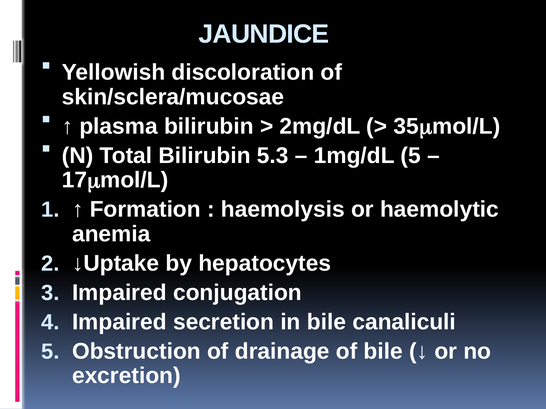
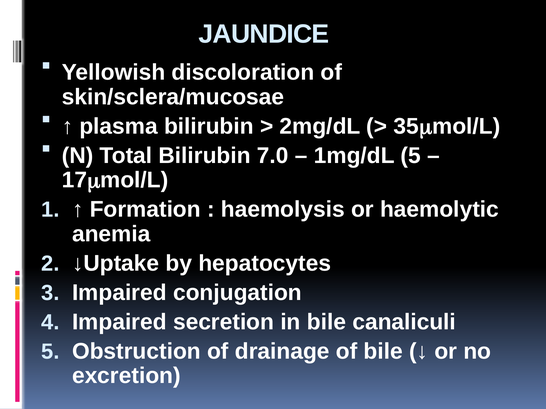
5.3: 5.3 -> 7.0 (273, 156)
